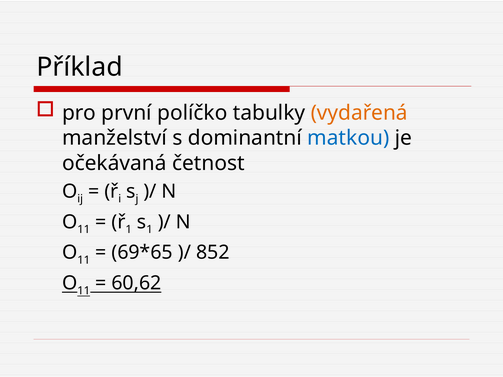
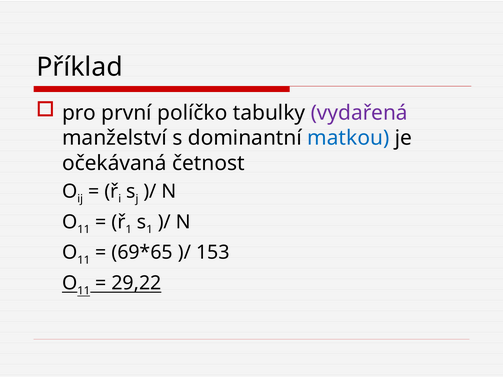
vydařená colour: orange -> purple (359, 113)
852: 852 -> 153 (213, 253)
60,62: 60,62 -> 29,22 (136, 283)
